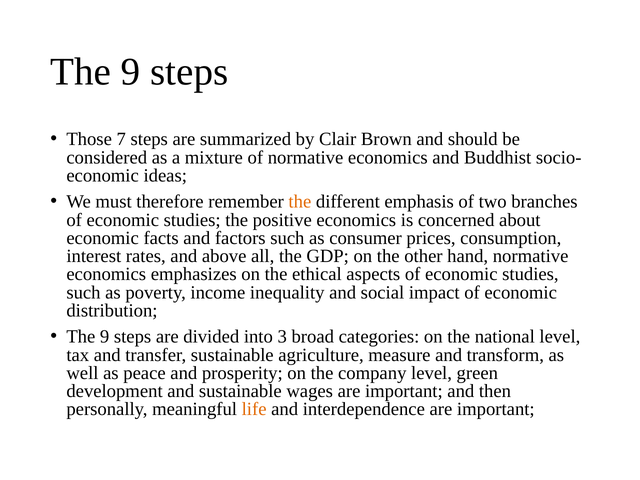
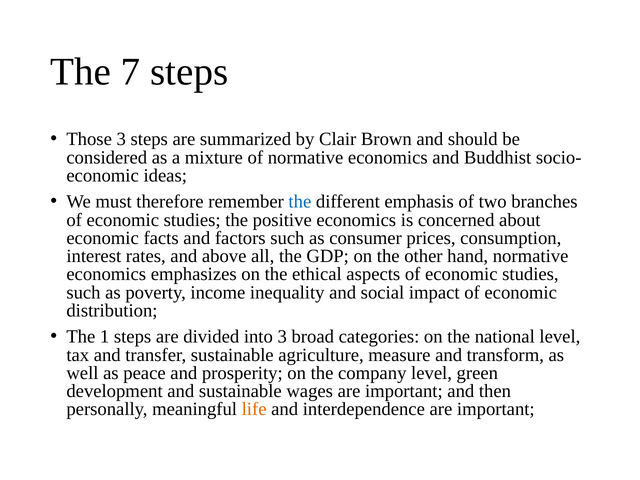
9: 9 -> 7 (131, 72)
Those 7: 7 -> 3 (121, 139)
the colour: orange -> blue (300, 202)
9: 9 -> 1 (105, 337)
